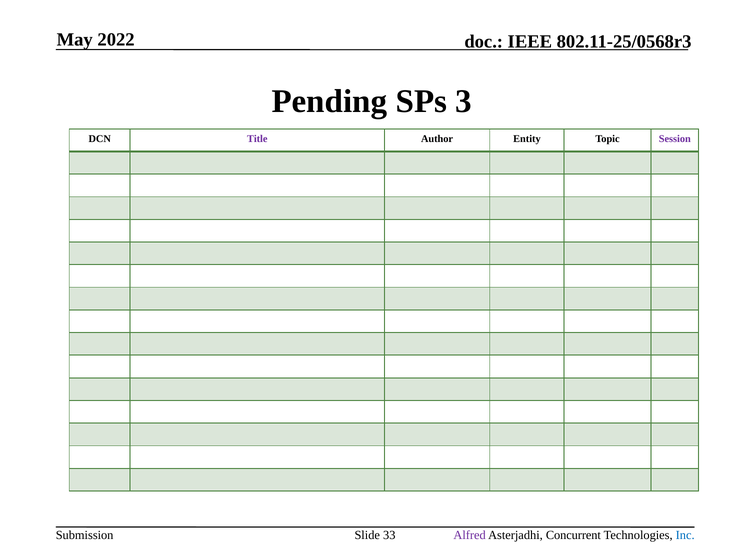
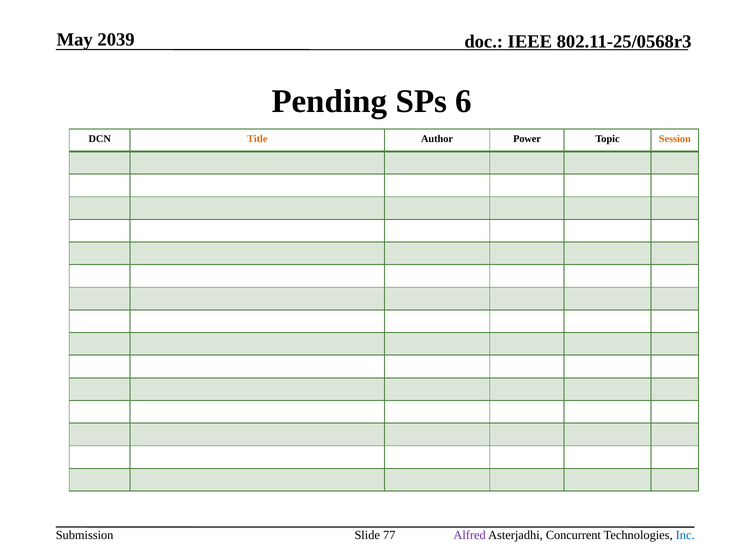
2022: 2022 -> 2039 (116, 39)
3: 3 -> 6 (464, 101)
Title colour: purple -> orange (257, 139)
Entity: Entity -> Power (527, 139)
Session colour: purple -> orange (675, 139)
33: 33 -> 77 (389, 535)
